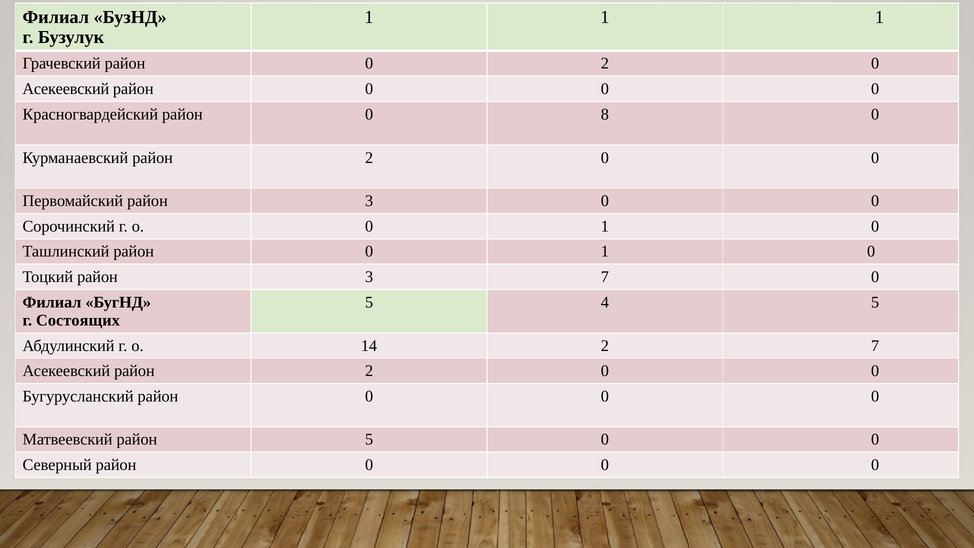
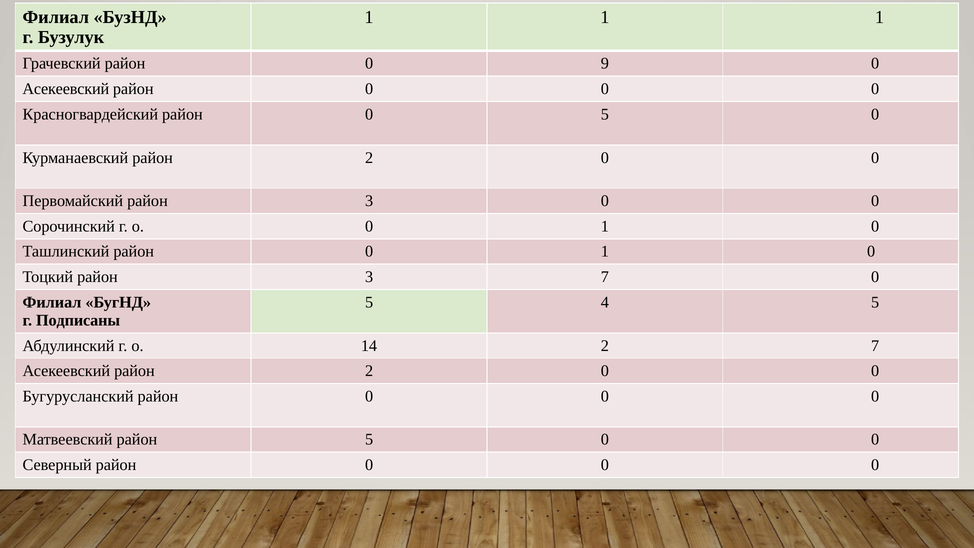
0 2: 2 -> 9 (605, 64)
0 8: 8 -> 5 (605, 114)
Состоящих: Состоящих -> Подписаны (78, 320)
